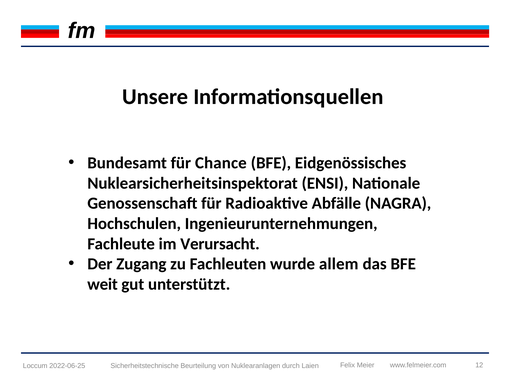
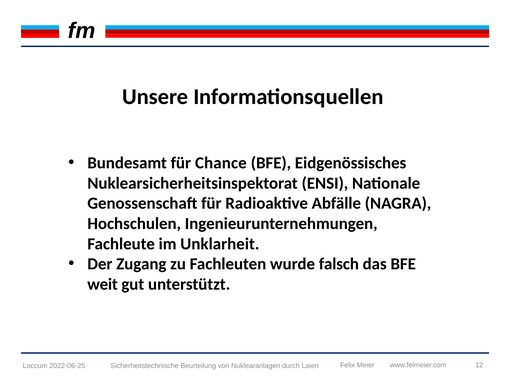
Verursacht: Verursacht -> Unklarheit (220, 244)
allem: allem -> falsch (339, 264)
